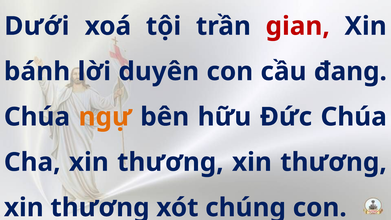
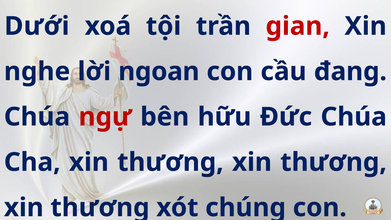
bánh: bánh -> nghe (37, 72)
duyên: duyên -> ngoan (159, 72)
ngự colour: orange -> red (105, 117)
